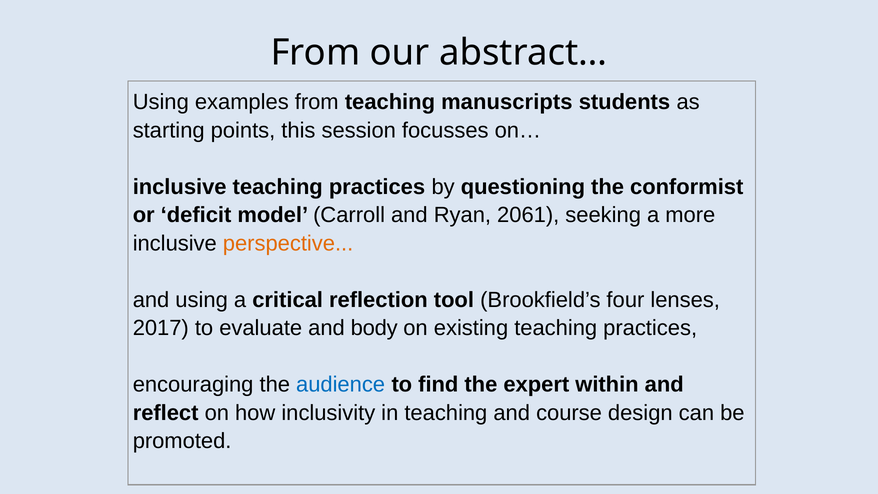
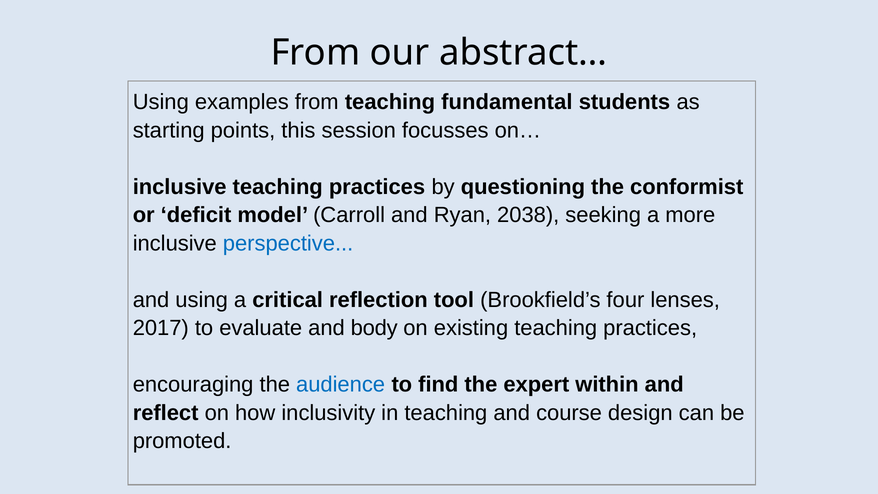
manuscripts: manuscripts -> fundamental (507, 102)
2061: 2061 -> 2038 (528, 215)
perspective colour: orange -> blue (288, 243)
